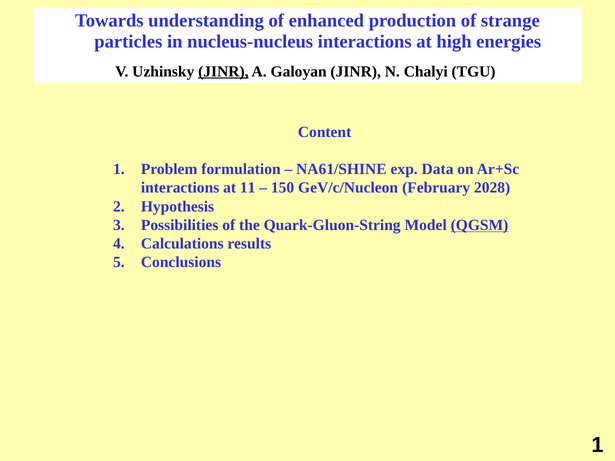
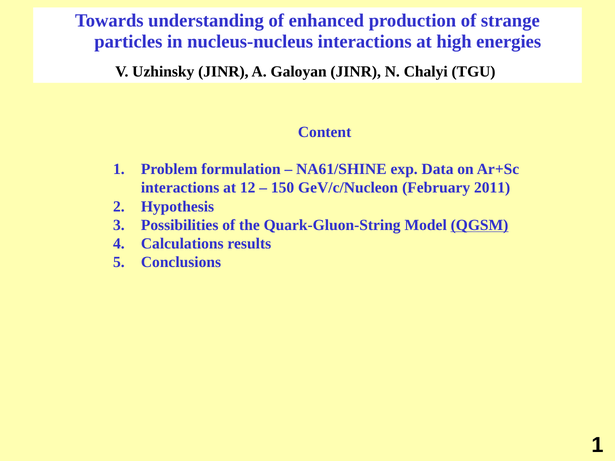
JINR underline: present -> none (223, 71)
11: 11 -> 12 (248, 188)
2028: 2028 -> 2011 (492, 188)
